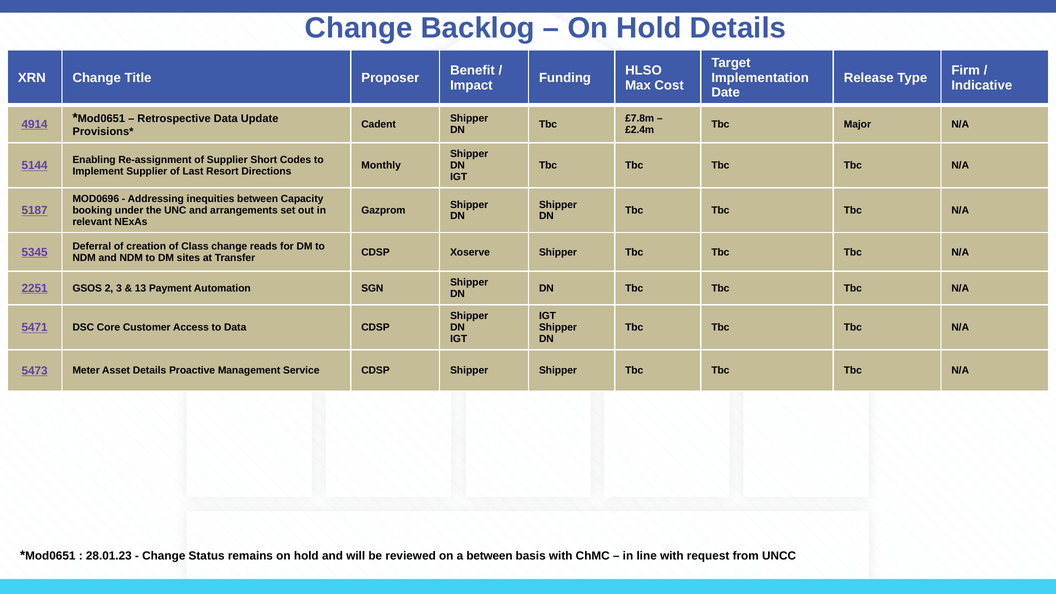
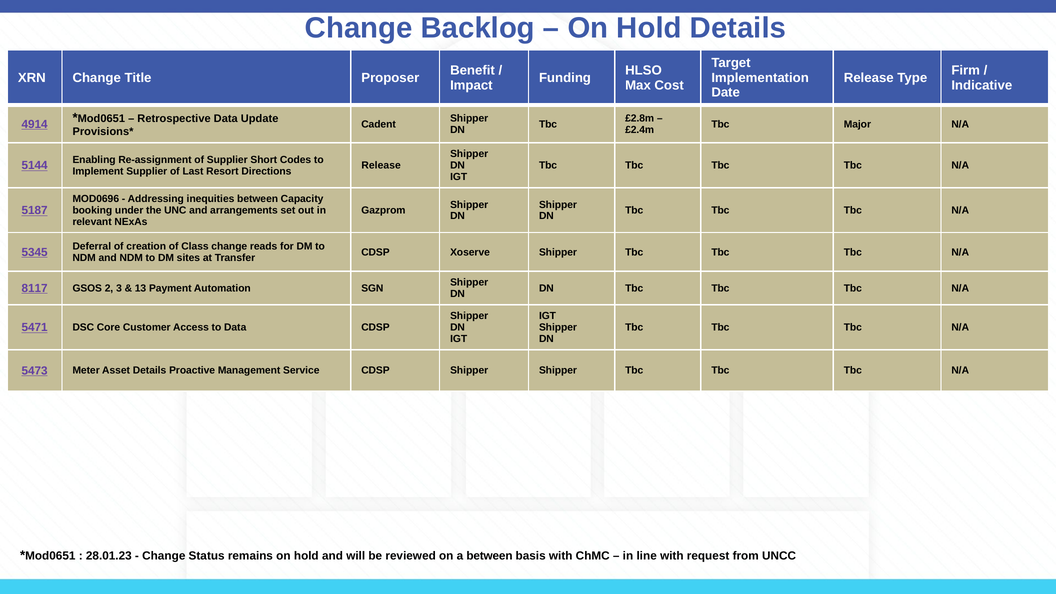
£7.8m: £7.8m -> £2.8m (640, 118)
Monthly: Monthly -> Release (381, 165)
2251: 2251 -> 8117 (35, 288)
